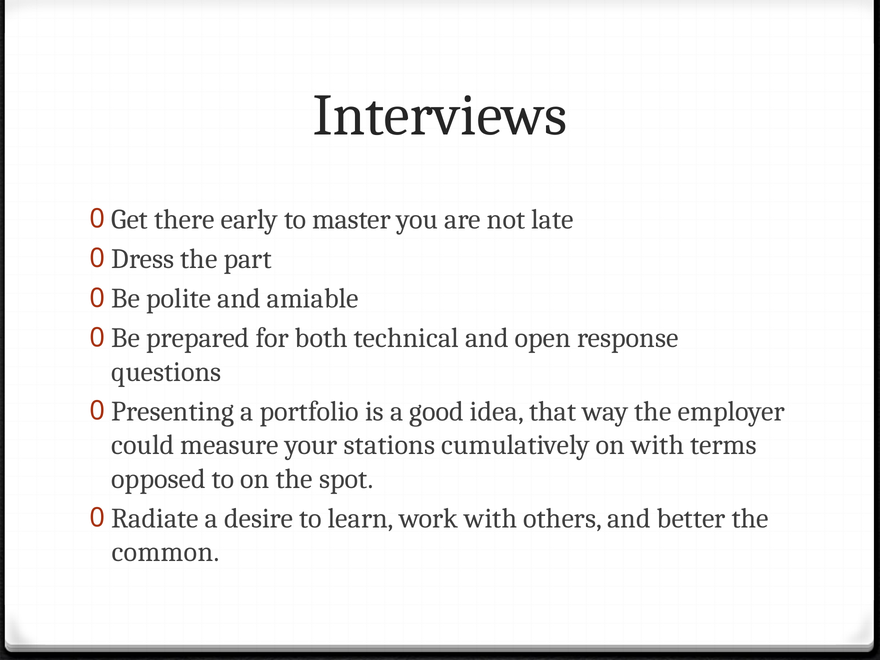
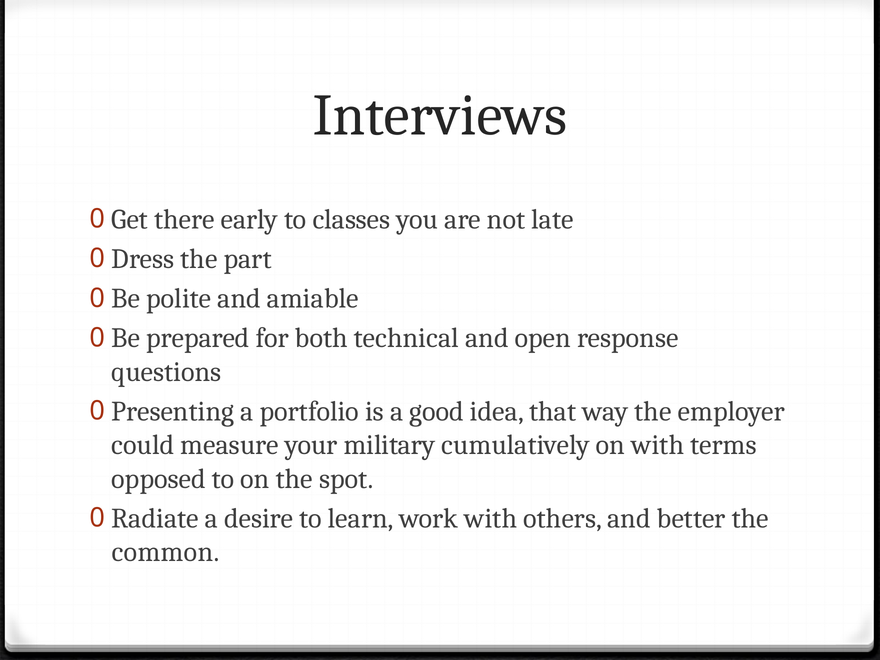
master: master -> classes (351, 219)
stations: stations -> military (390, 445)
